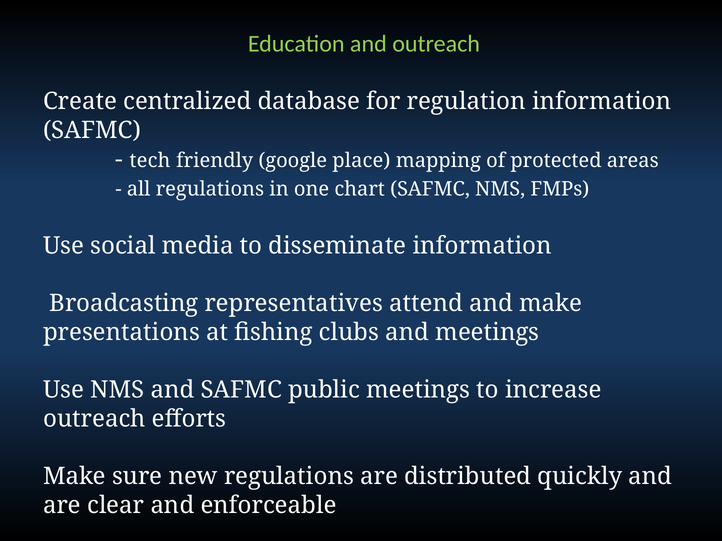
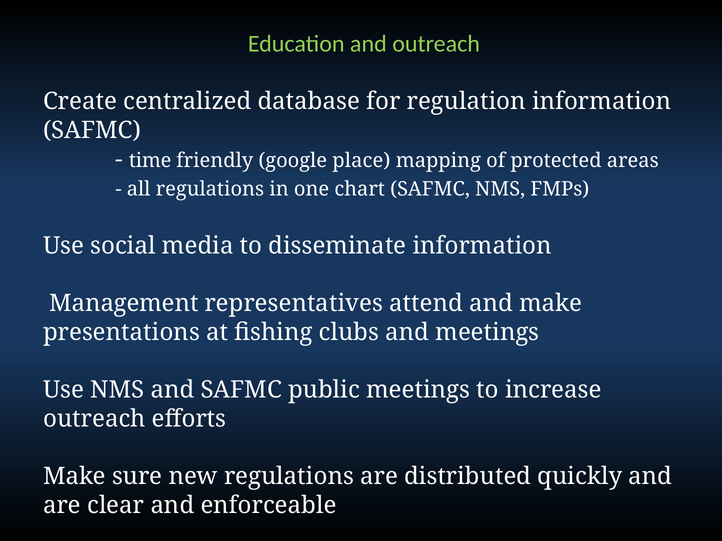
tech: tech -> time (150, 161)
Broadcasting: Broadcasting -> Management (124, 304)
